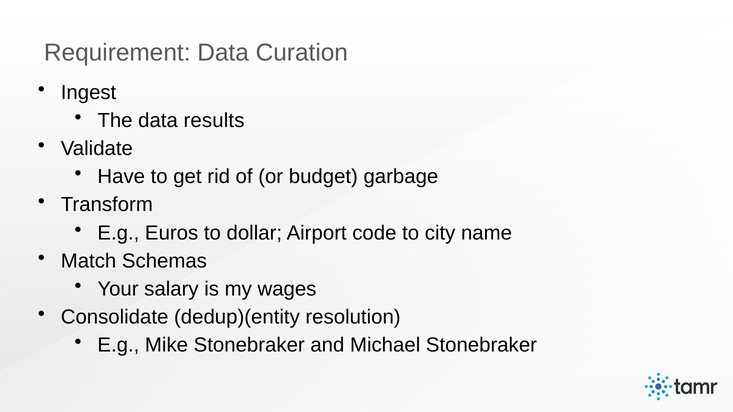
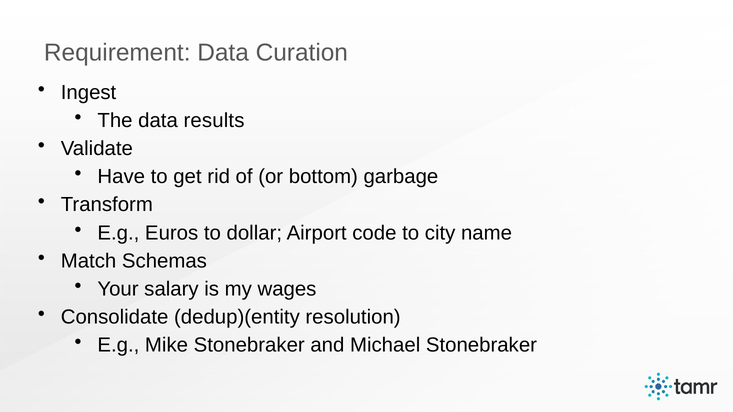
budget: budget -> bottom (323, 177)
